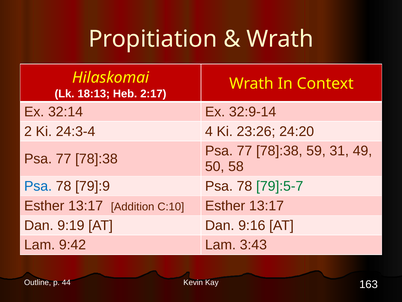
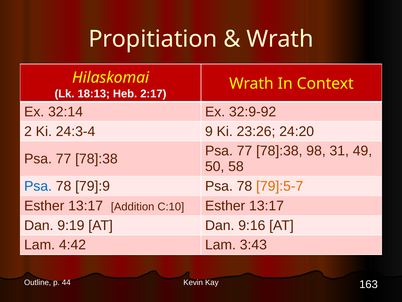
32:9-14: 32:9-14 -> 32:9-92 (253, 112)
4: 4 -> 9 (209, 131)
59: 59 -> 98 (316, 151)
79]:5-7 colour: green -> orange (280, 186)
9:42: 9:42 -> 4:42 (72, 245)
